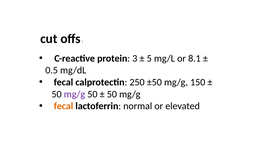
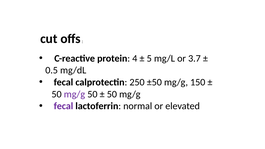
3: 3 -> 4 (135, 58)
8.1: 8.1 -> 3.7 (194, 58)
fecal colour: orange -> purple (63, 106)
